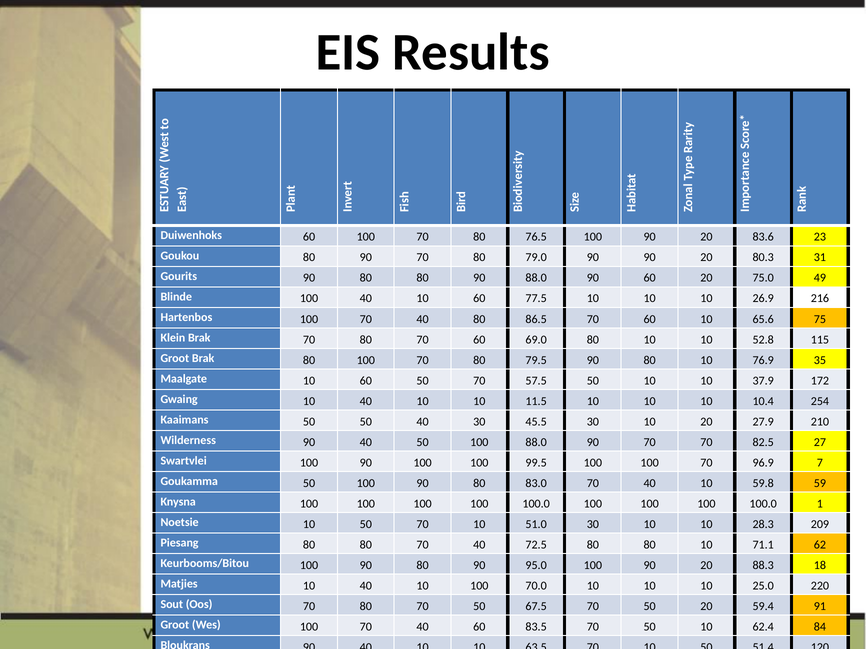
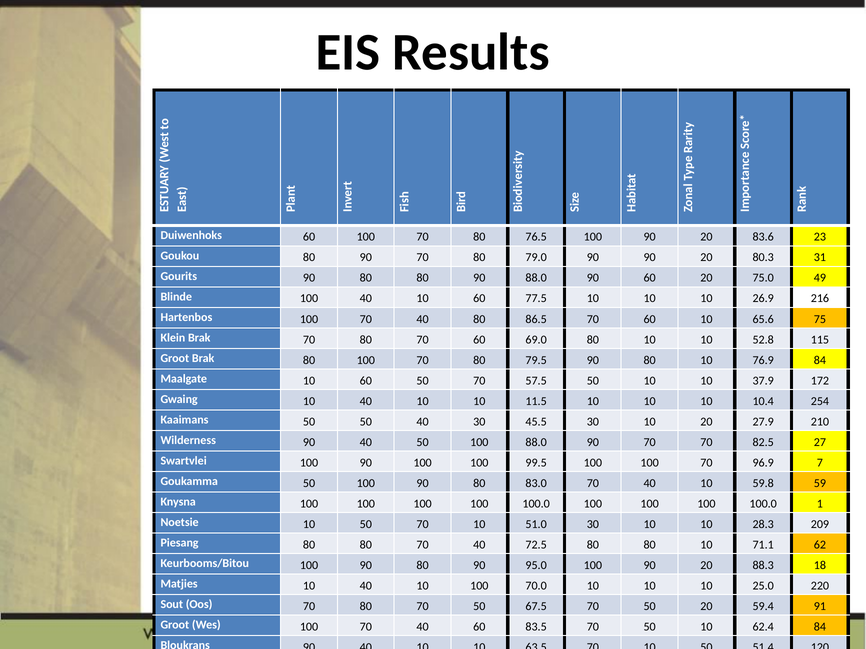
76.9 35: 35 -> 84 (820, 360)
